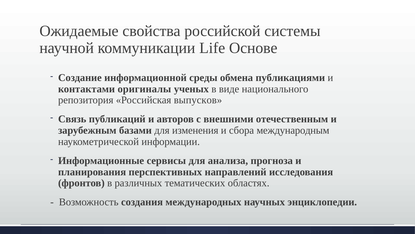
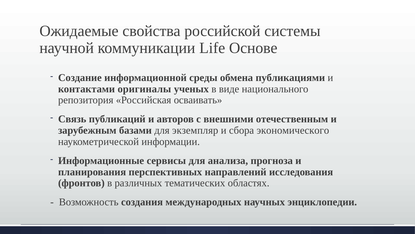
выпусков: выпусков -> осваивать (198, 100)
изменения: изменения -> экземпляр (195, 130)
международным: международным -> экономического (293, 130)
